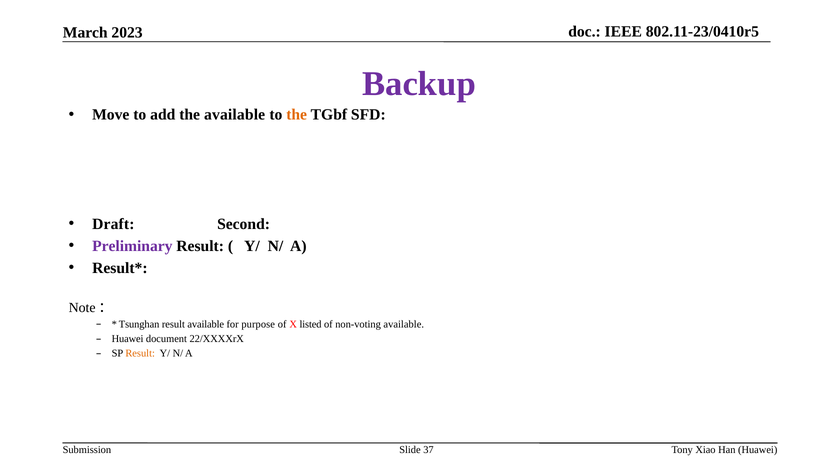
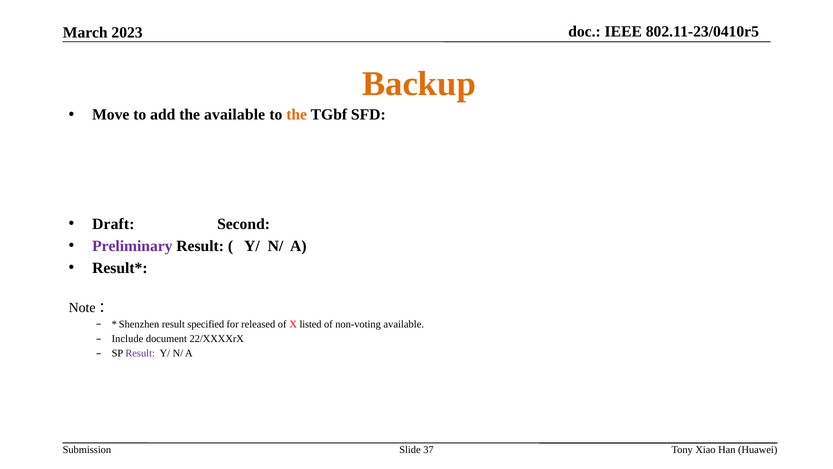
Backup colour: purple -> orange (419, 84)
Tsunghan: Tsunghan -> Shenzhen (139, 324)
result available: available -> specified (206, 324)
purpose: purpose -> released (258, 324)
Huawei: Huawei -> Include (128, 338)
Result colour: orange -> purple (140, 353)
